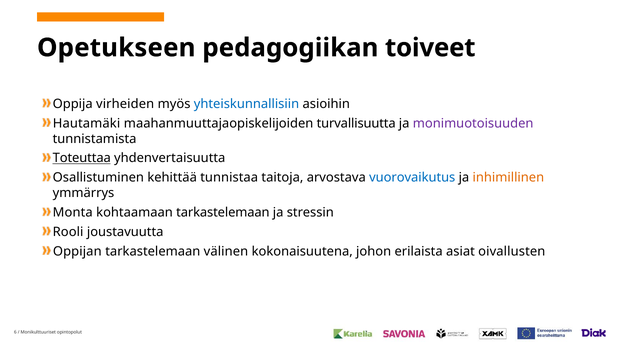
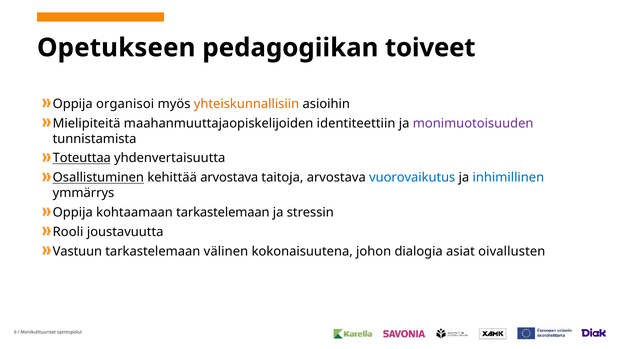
virheiden: virheiden -> organisoi (125, 104)
yhteiskunnallisiin colour: blue -> orange (246, 104)
Hautamäki: Hautamäki -> Mielipiteitä (87, 123)
turvallisuutta: turvallisuutta -> identiteettiin (356, 123)
Osallistuminen underline: none -> present (98, 178)
kehittää tunnistaa: tunnistaa -> arvostava (229, 178)
inhimillinen colour: orange -> blue (508, 178)
Monta: Monta -> Oppija (73, 213)
Oppijan: Oppijan -> Vastuun (77, 252)
erilaista: erilaista -> dialogia (419, 252)
